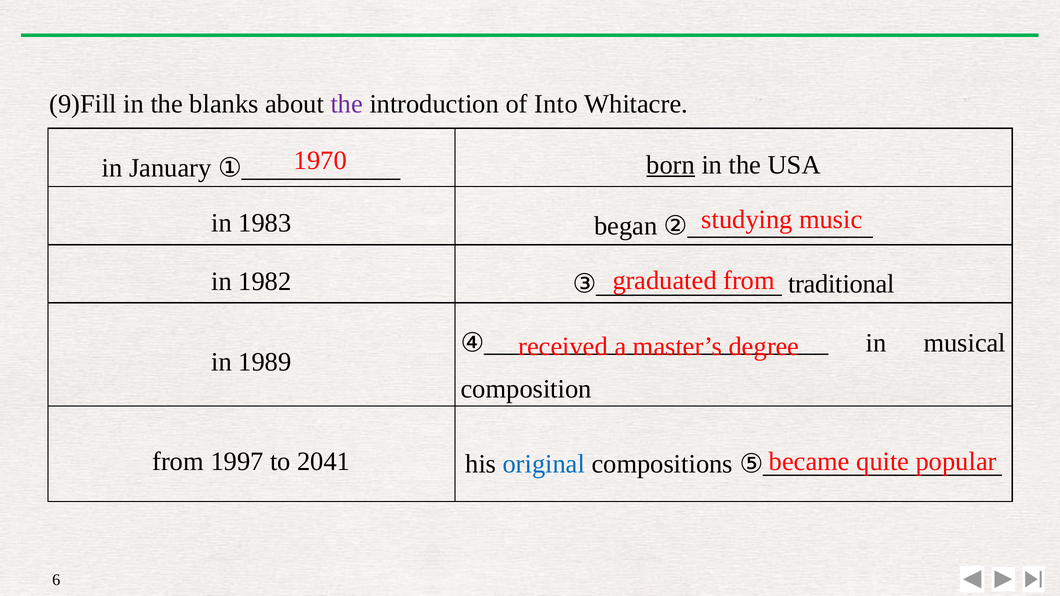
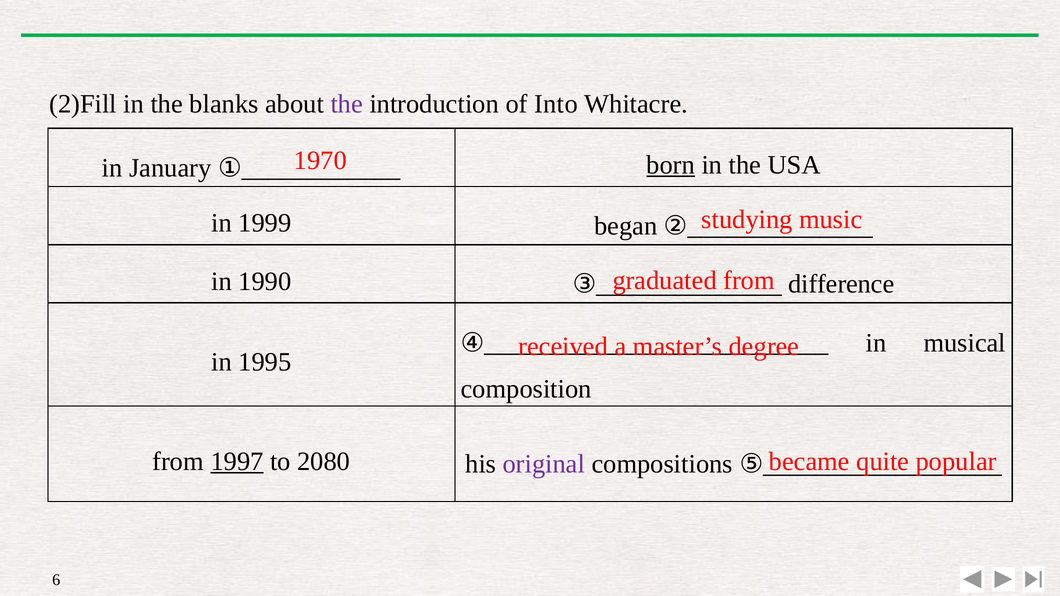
9)Fill: 9)Fill -> 2)Fill (83, 104)
1983: 1983 -> 1999 (265, 223)
1982: 1982 -> 1990 (265, 281)
traditional: traditional -> difference (841, 284)
1989: 1989 -> 1995 (265, 362)
1997 underline: none -> present (237, 461)
2041: 2041 -> 2080 (324, 461)
original colour: blue -> purple (544, 464)
